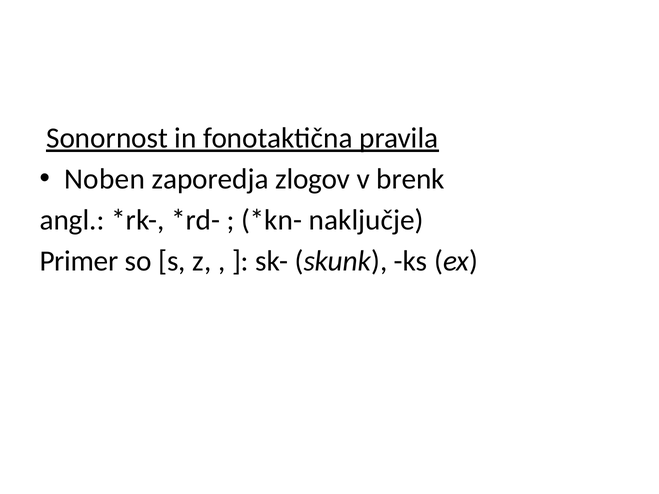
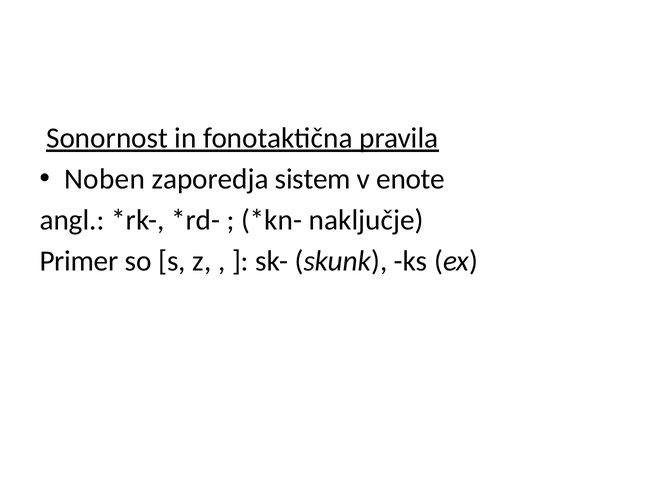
zlogov: zlogov -> sistem (313, 179)
brenk: brenk -> enote (411, 179)
